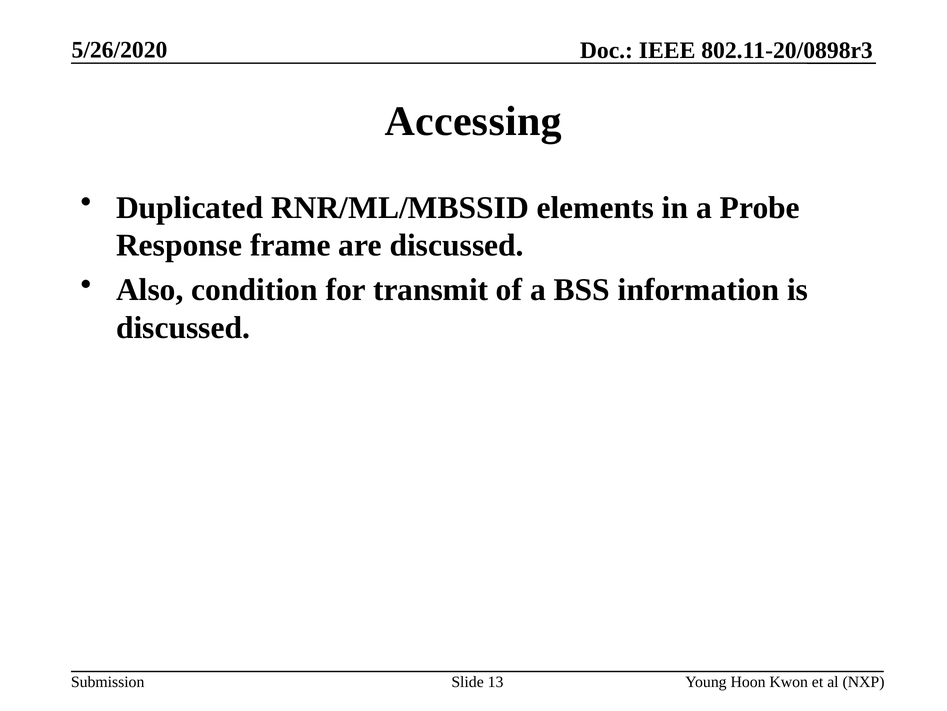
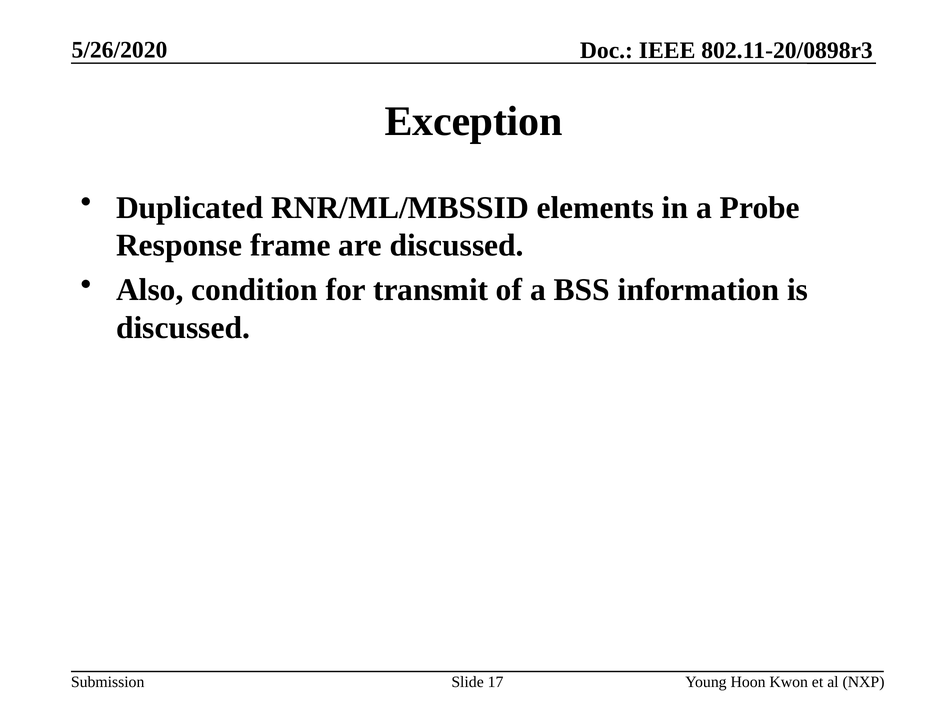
Accessing: Accessing -> Exception (474, 121)
13: 13 -> 17 (496, 681)
